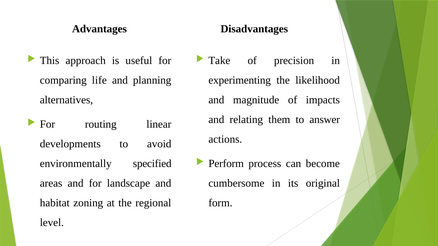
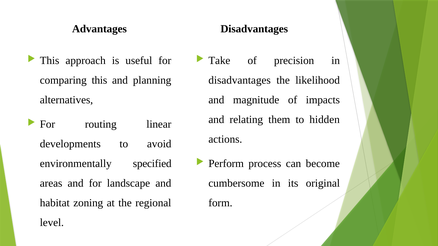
comparing life: life -> this (99, 80)
experimenting: experimenting -> disadvantages (240, 80)
answer: answer -> hidden (325, 120)
